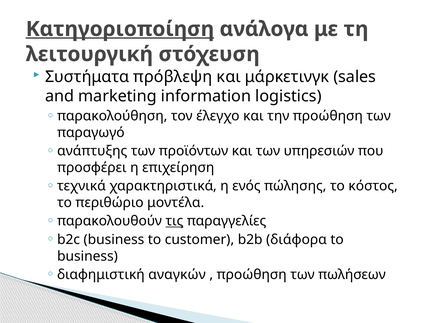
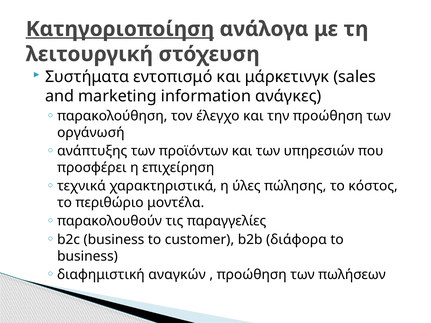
πρόβλεψη: πρόβλεψη -> εντοπισμό (173, 77)
logistics: logistics -> ανάγκες (288, 96)
παραγωγό: παραγωγό -> οργάνωσή (91, 133)
ενός: ενός -> ύλες (246, 186)
τις underline: present -> none (174, 221)
